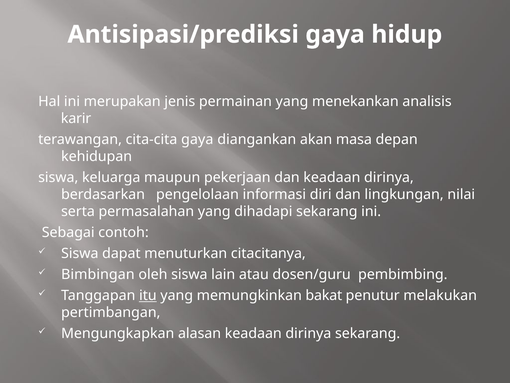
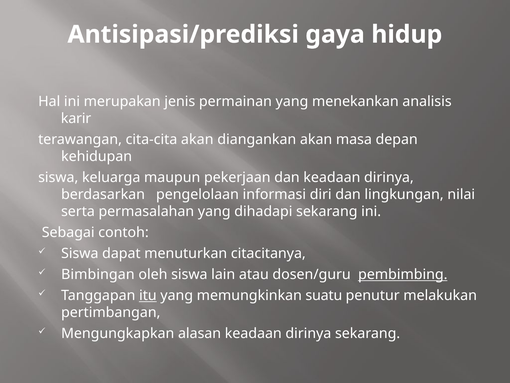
cita-cita gaya: gaya -> akan (197, 139)
pembimbing underline: none -> present (403, 274)
bakat: bakat -> suatu (324, 295)
